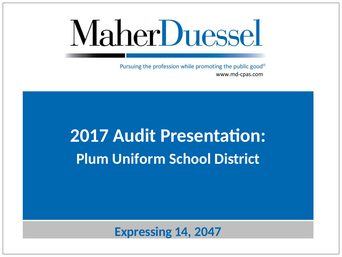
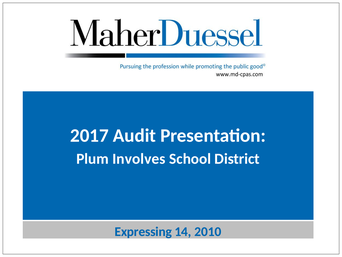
Uniform: Uniform -> Involves (139, 159)
2047: 2047 -> 2010 (208, 231)
